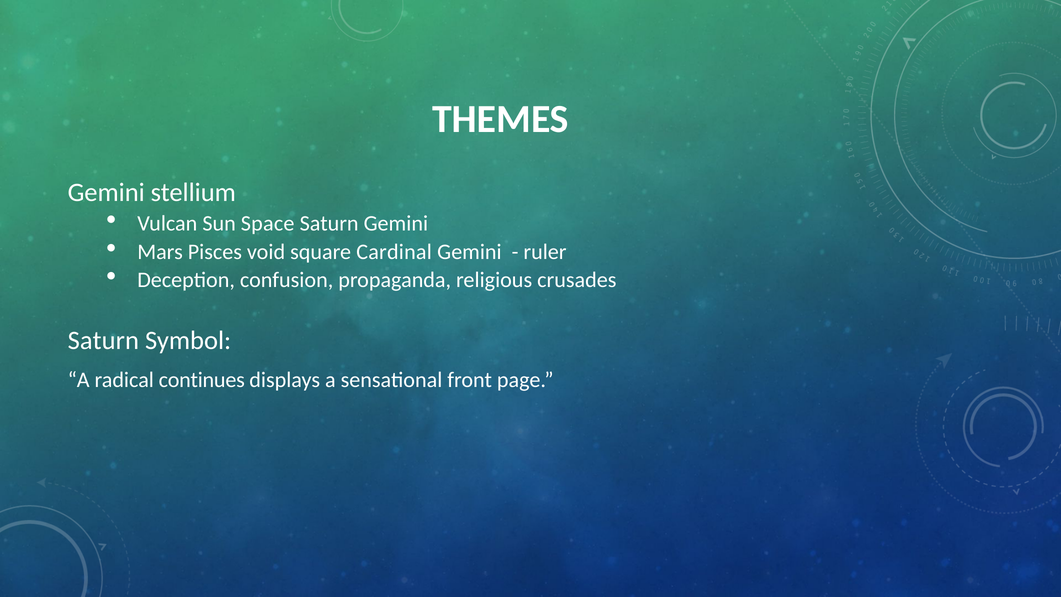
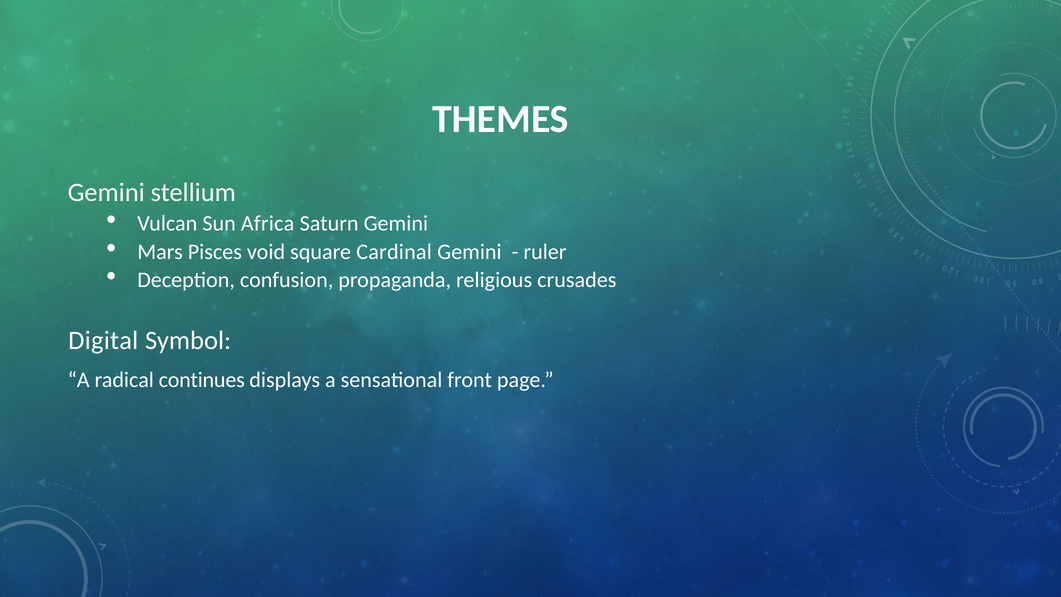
Space: Space -> Africa (268, 223)
Saturn: Saturn -> Digital (103, 340)
